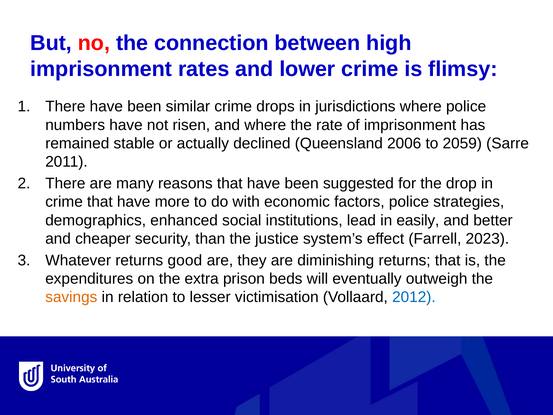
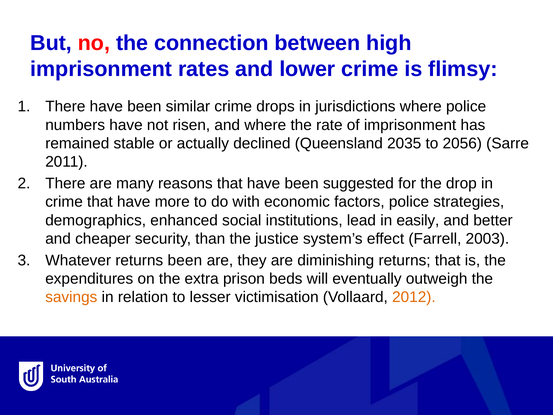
2006: 2006 -> 2035 (404, 143)
2059: 2059 -> 2056 (462, 143)
2023: 2023 -> 2003 (487, 239)
returns good: good -> been (185, 260)
2012 colour: blue -> orange (414, 297)
